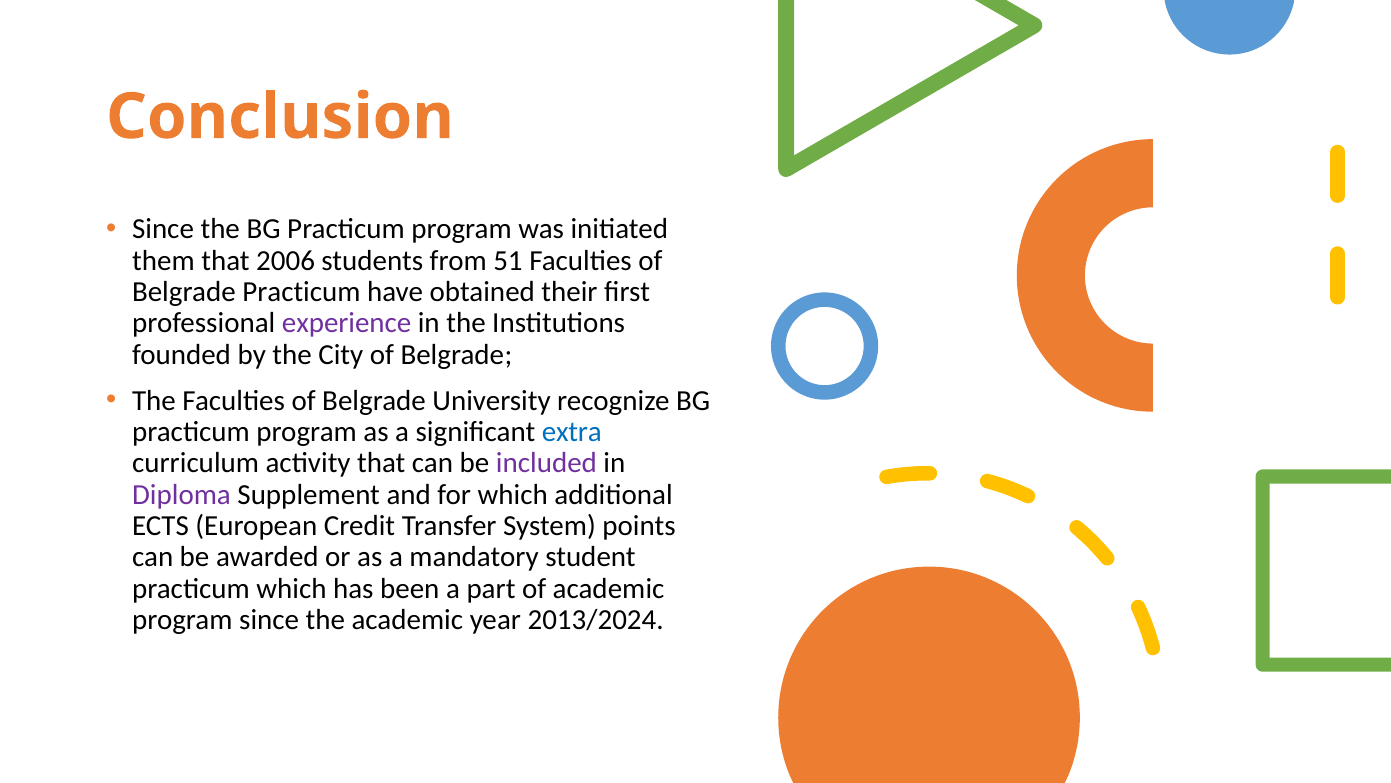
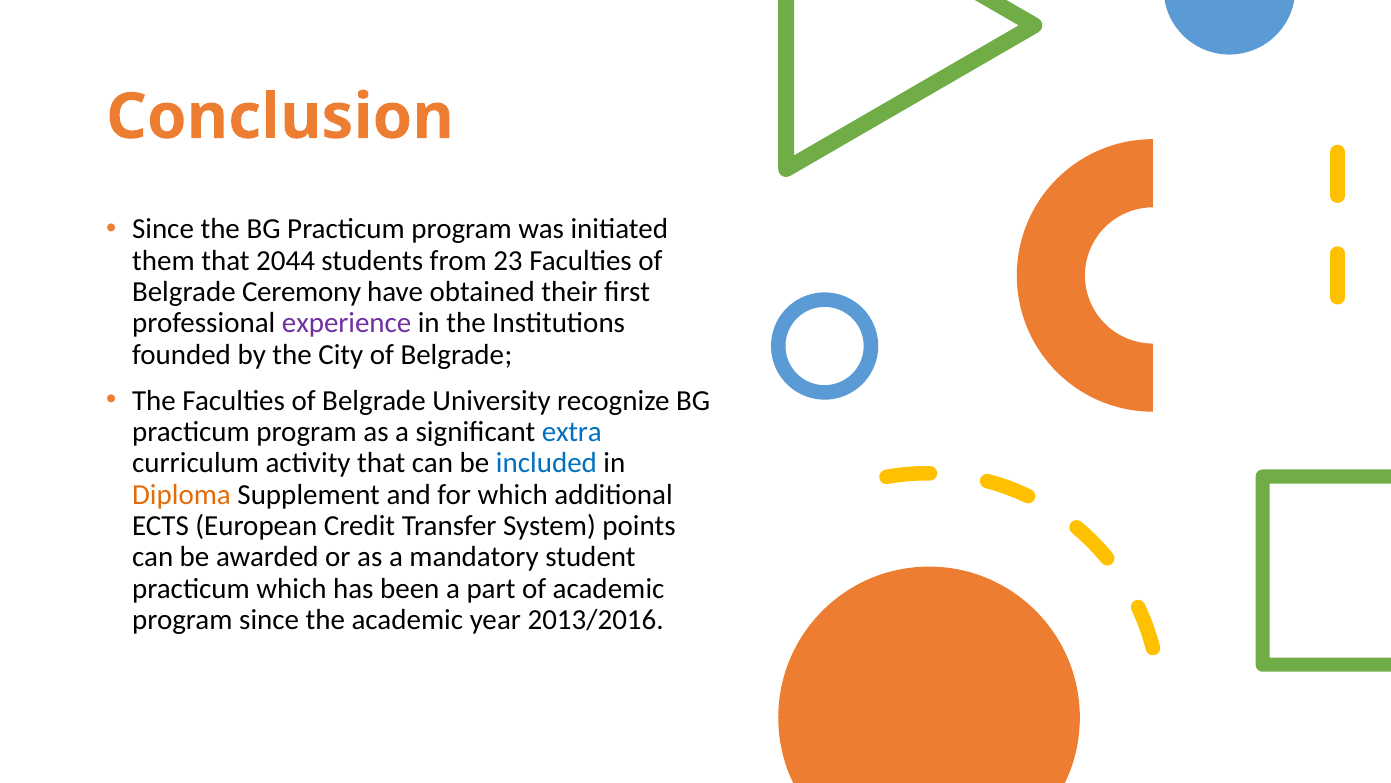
2006: 2006 -> 2044 (286, 260)
51: 51 -> 23 (508, 260)
Belgrade Practicum: Practicum -> Ceremony (302, 292)
included colour: purple -> blue (546, 463)
Diploma colour: purple -> orange (181, 494)
2013/2024: 2013/2024 -> 2013/2016 (596, 620)
